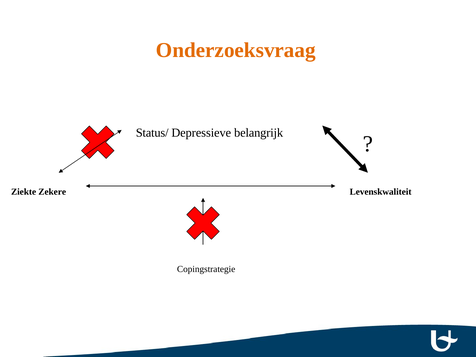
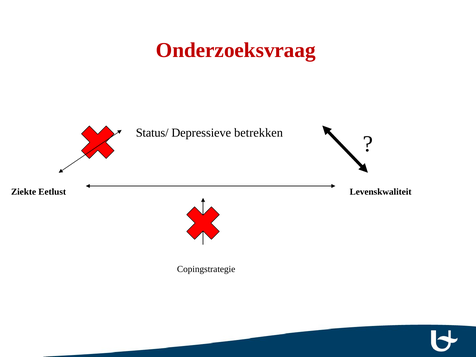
Onderzoeksvraag colour: orange -> red (236, 50)
belangrijk: belangrijk -> betrekken (259, 133)
Zekere: Zekere -> Eetlust (52, 192)
